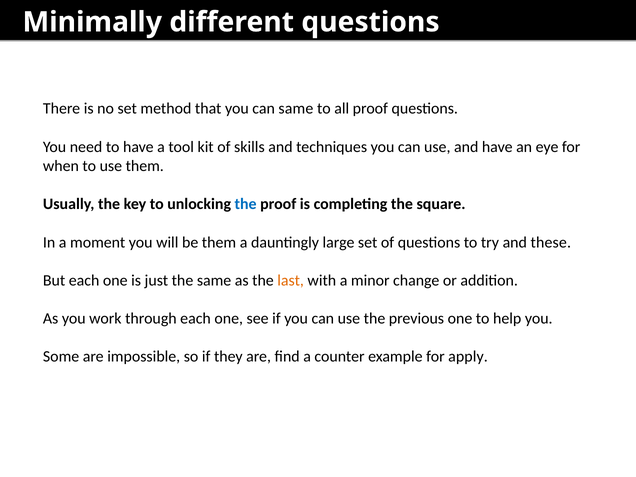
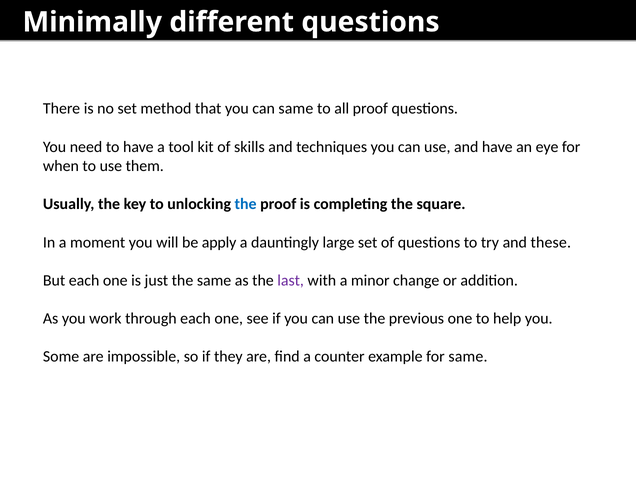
be them: them -> apply (219, 242)
last colour: orange -> purple (291, 280)
for apply: apply -> same (468, 357)
